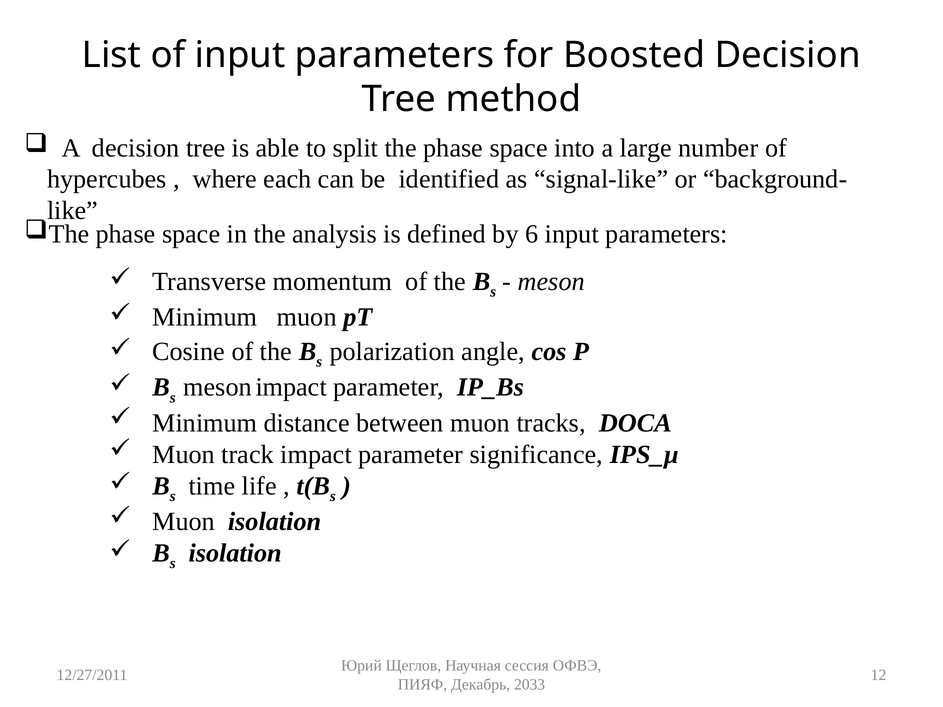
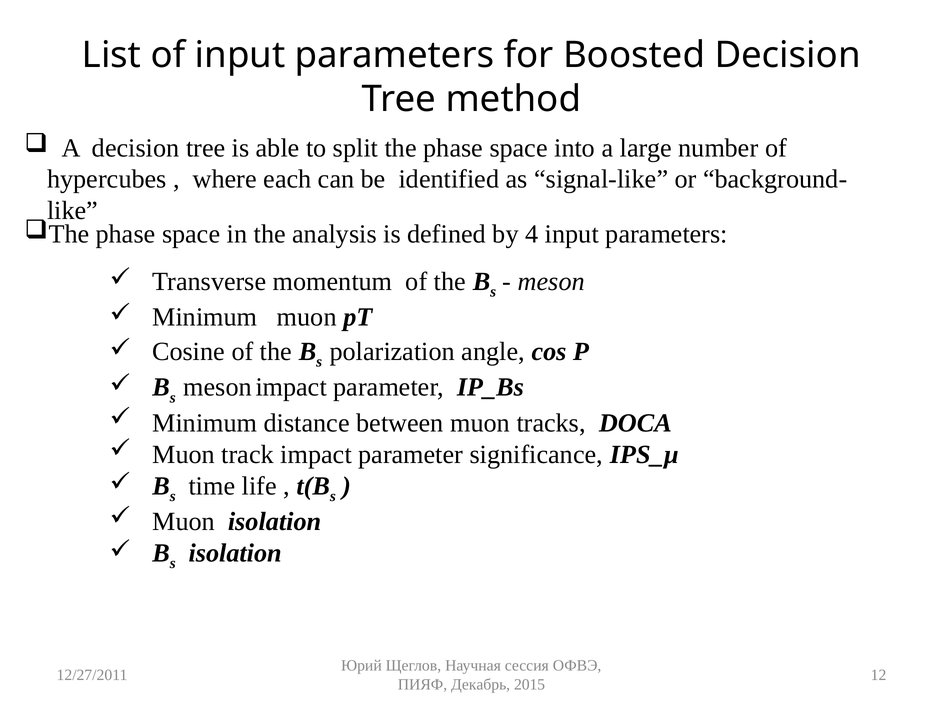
6: 6 -> 4 (532, 234)
2033: 2033 -> 2015 (530, 685)
